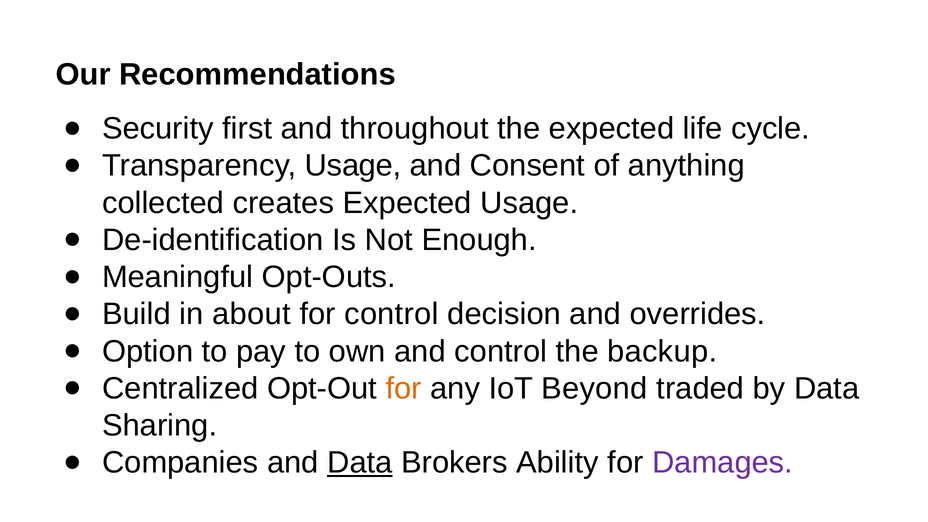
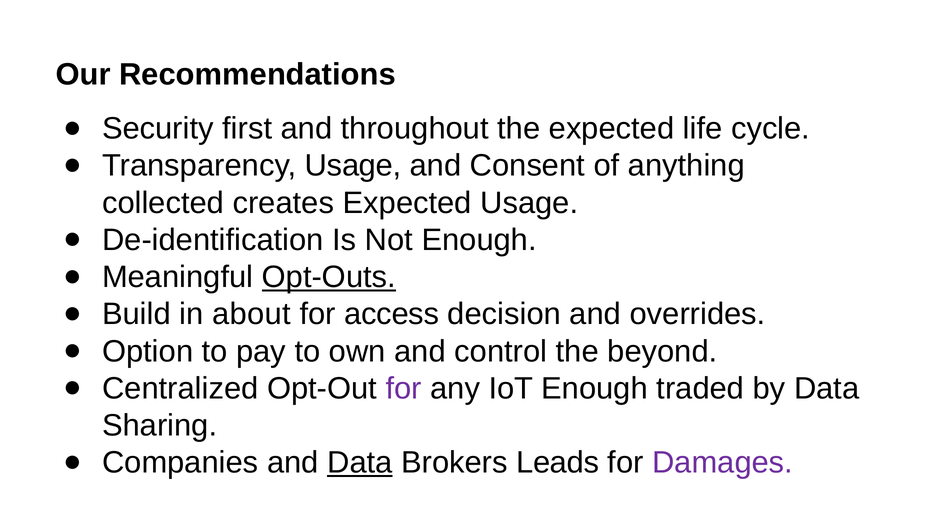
Opt-Outs underline: none -> present (329, 277)
for control: control -> access (392, 314)
backup: backup -> beyond (662, 351)
for colour: orange -> purple (404, 388)
IoT Beyond: Beyond -> Enough (595, 388)
Ability: Ability -> Leads (558, 463)
